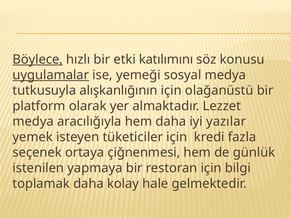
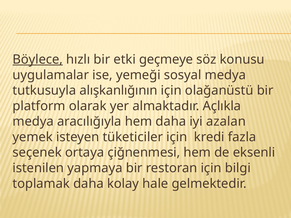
katılımını: katılımını -> geçmeye (166, 60)
uygulamalar underline: present -> none (51, 75)
Lezzet: Lezzet -> Açlıkla (222, 106)
yazılar: yazılar -> azalan (226, 122)
günlük: günlük -> eksenli (254, 153)
